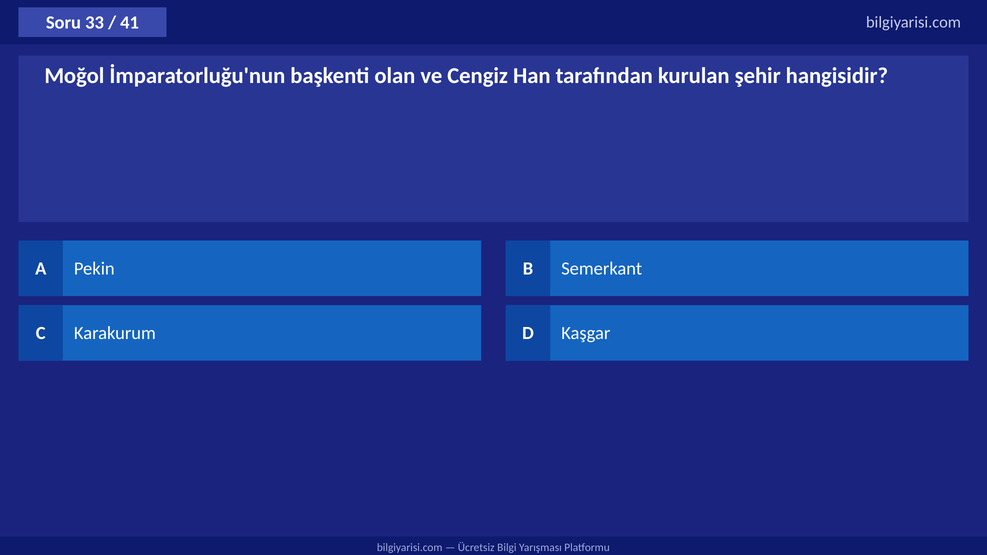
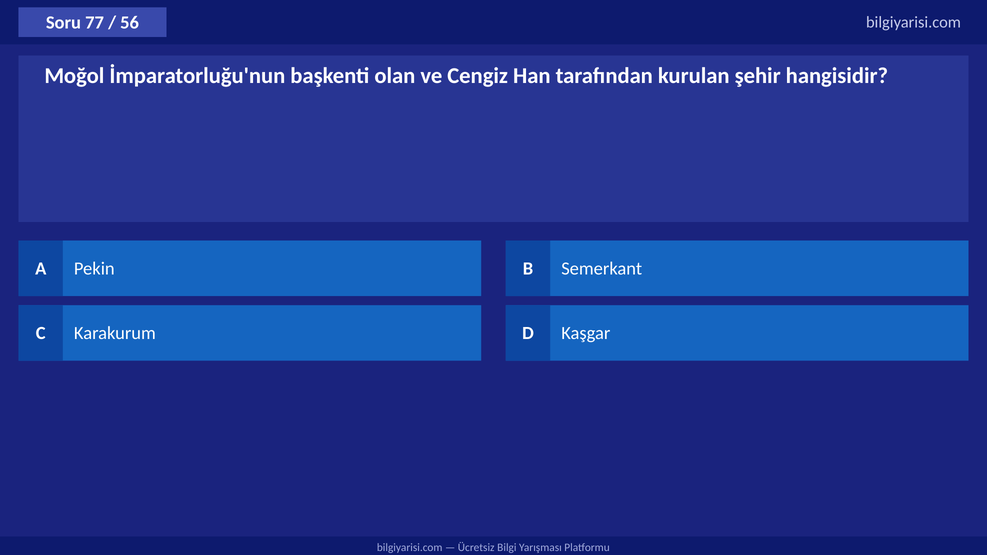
33: 33 -> 77 (95, 23)
41: 41 -> 56 (130, 23)
